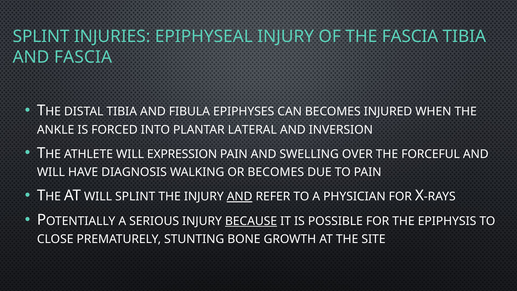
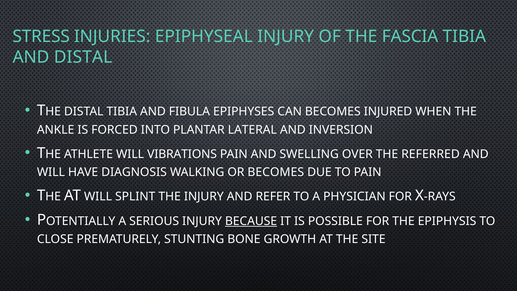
SPLINT: SPLINT -> STRESS (41, 36)
AND FASCIA: FASCIA -> DISTAL (83, 57)
EXPRESSION: EXPRESSION -> VIBRATIONS (182, 154)
FORCEFUL: FORCEFUL -> REFERRED (431, 154)
AND underline: present -> none (240, 196)
